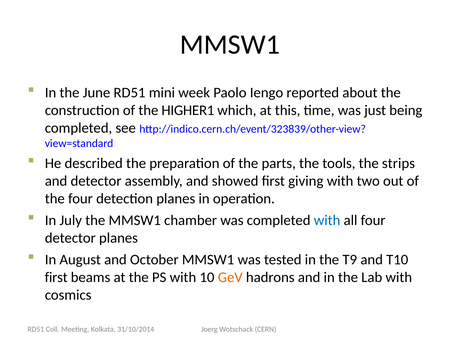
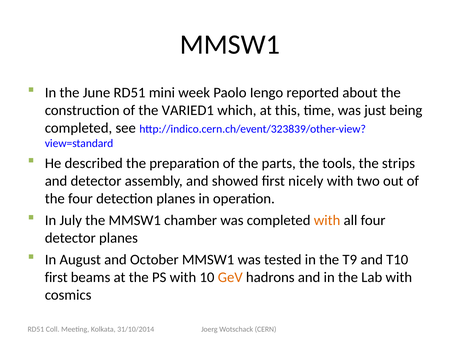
HIGHER1: HIGHER1 -> VARIED1 (188, 110)
giving: giving -> nicely (306, 181)
with colour: blue -> orange (327, 220)
